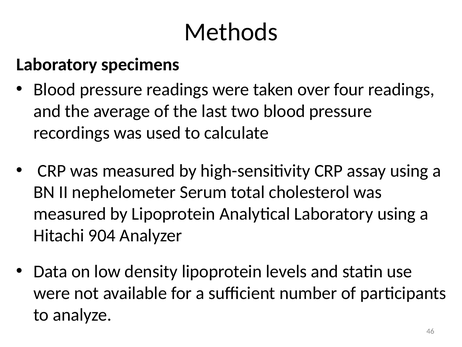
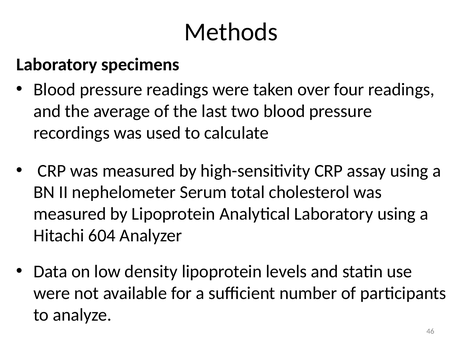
904: 904 -> 604 (102, 235)
